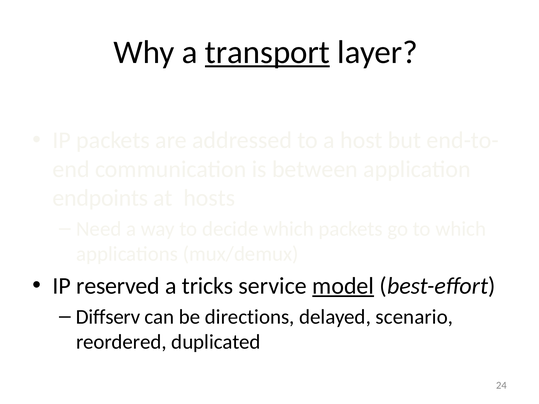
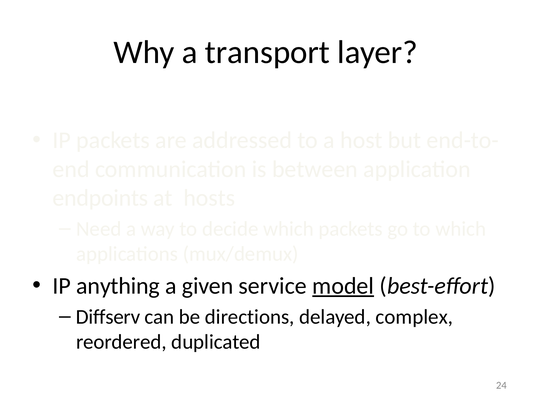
transport underline: present -> none (267, 52)
reserved: reserved -> anything (118, 286)
tricks: tricks -> given (208, 286)
scenario: scenario -> complex (414, 317)
